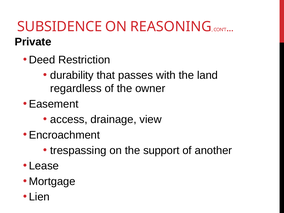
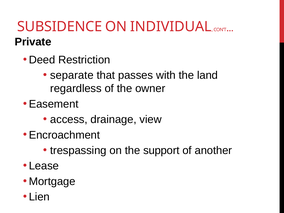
REASONING: REASONING -> INDIVIDUAL (171, 27)
durability: durability -> separate (72, 75)
